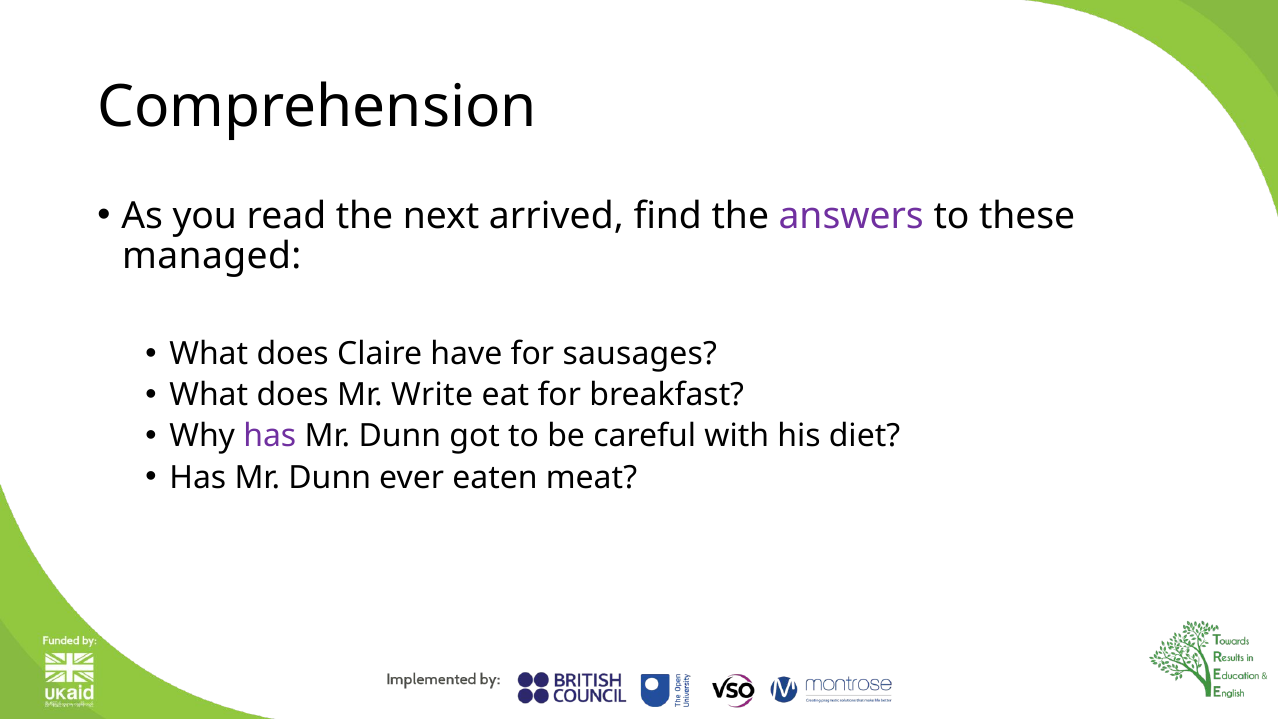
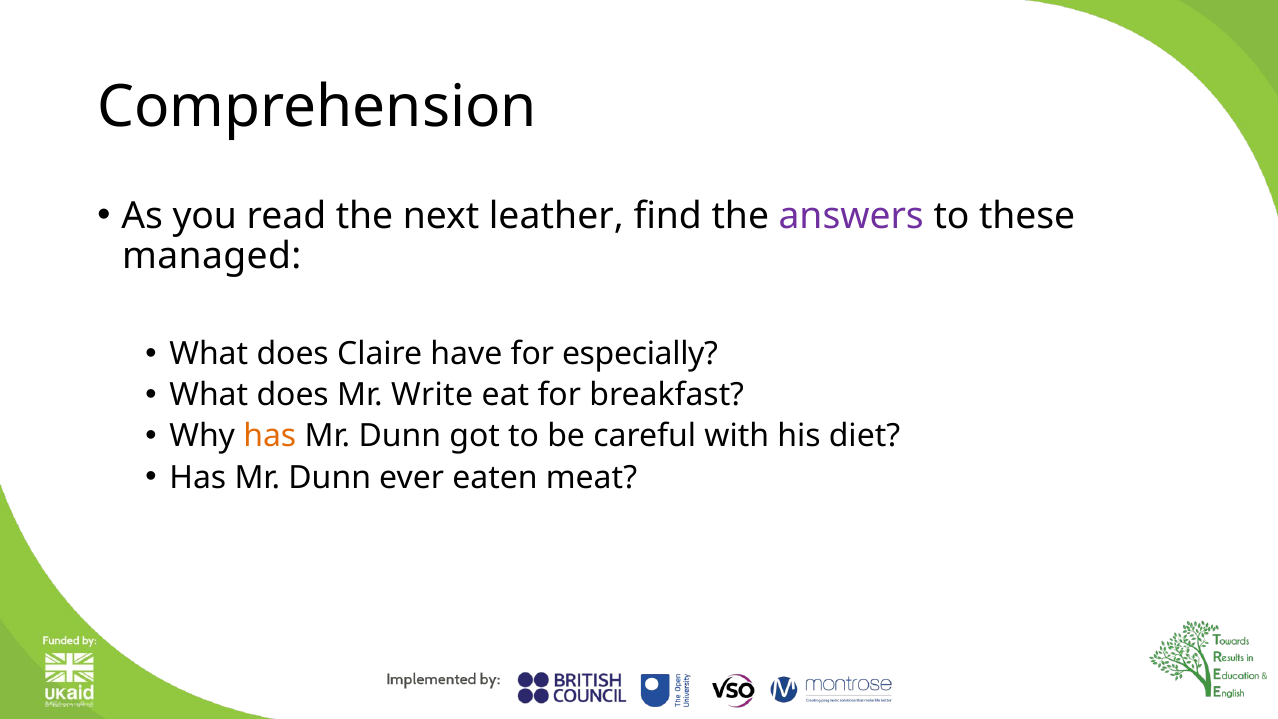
arrived: arrived -> leather (556, 216)
sausages: sausages -> especially (640, 354)
has colour: purple -> orange (270, 436)
